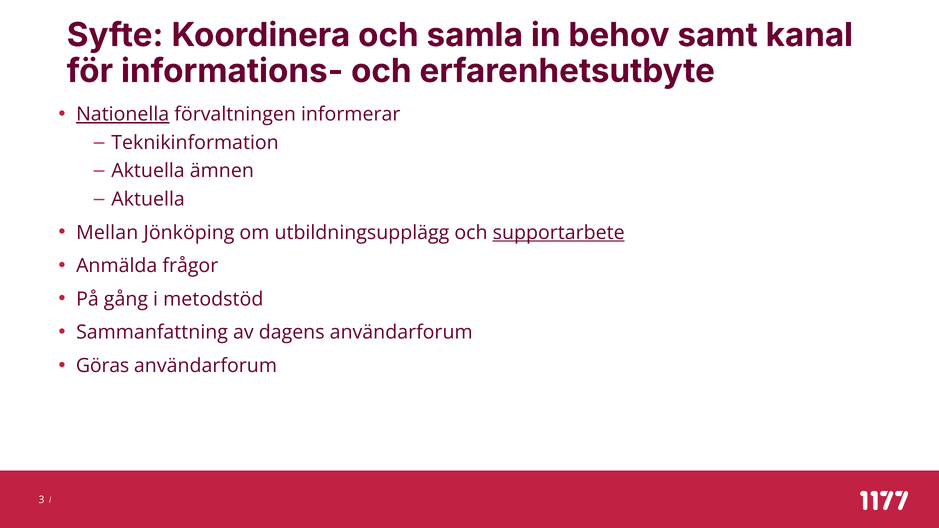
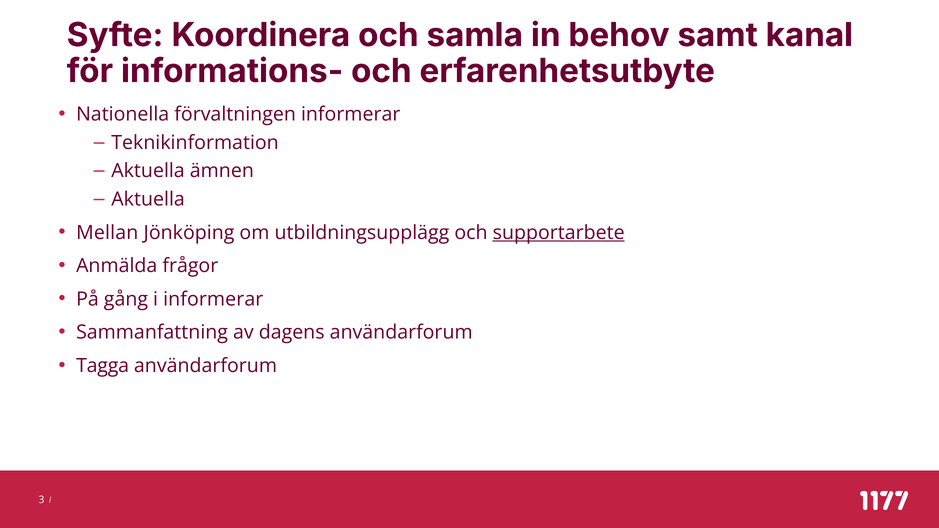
Nationella underline: present -> none (123, 114)
i metodstöd: metodstöd -> informerar (213, 299)
Göras: Göras -> Tagga (103, 366)
